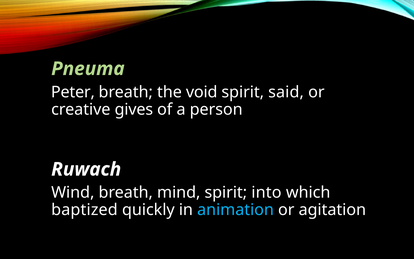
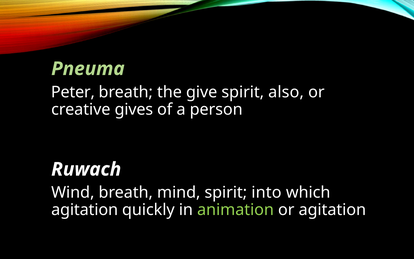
void: void -> give (202, 92)
said: said -> also (286, 92)
baptized: baptized -> agitation (85, 210)
animation colour: light blue -> light green (236, 210)
